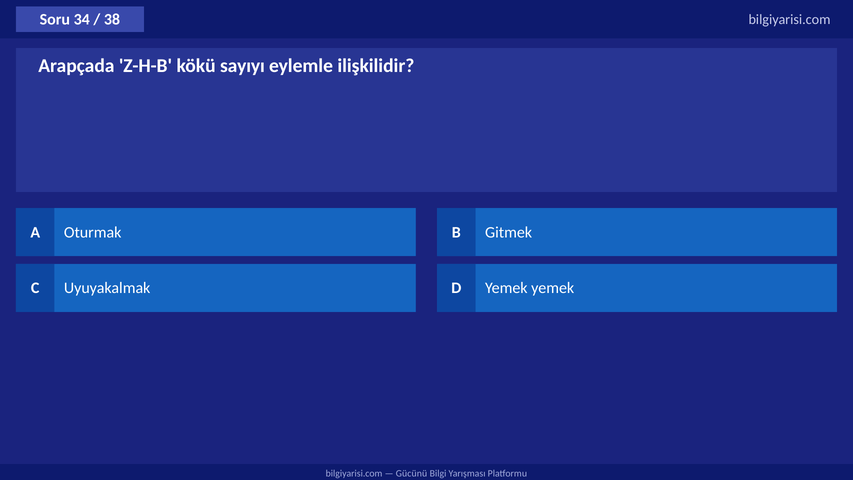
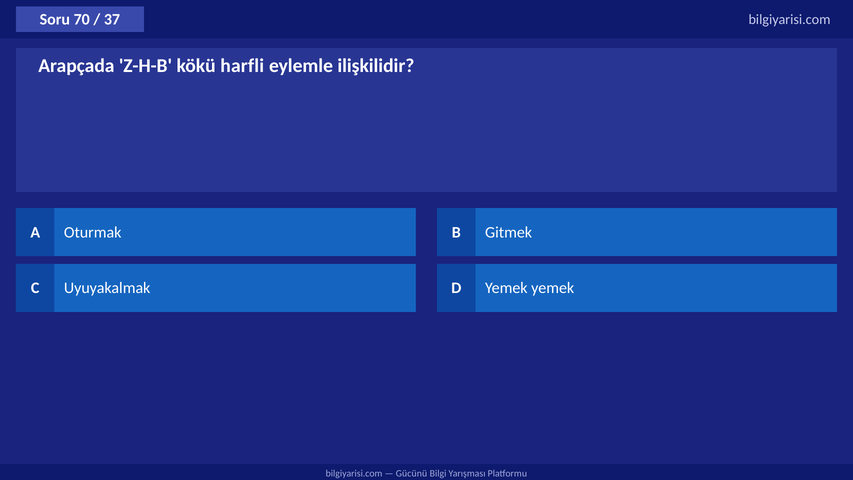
34: 34 -> 70 (82, 20)
38: 38 -> 37 (112, 20)
sayıyı: sayıyı -> harfli (242, 66)
